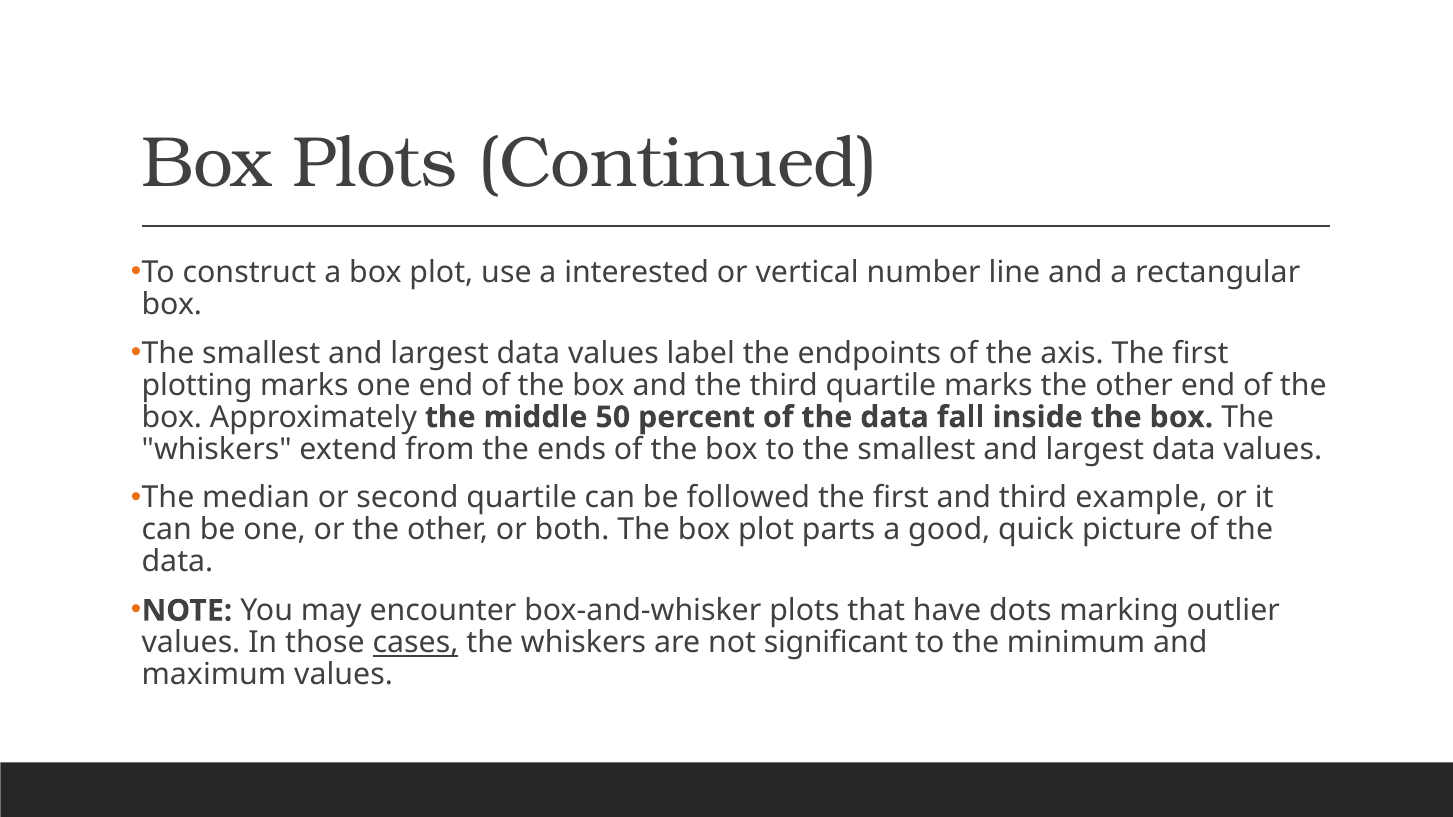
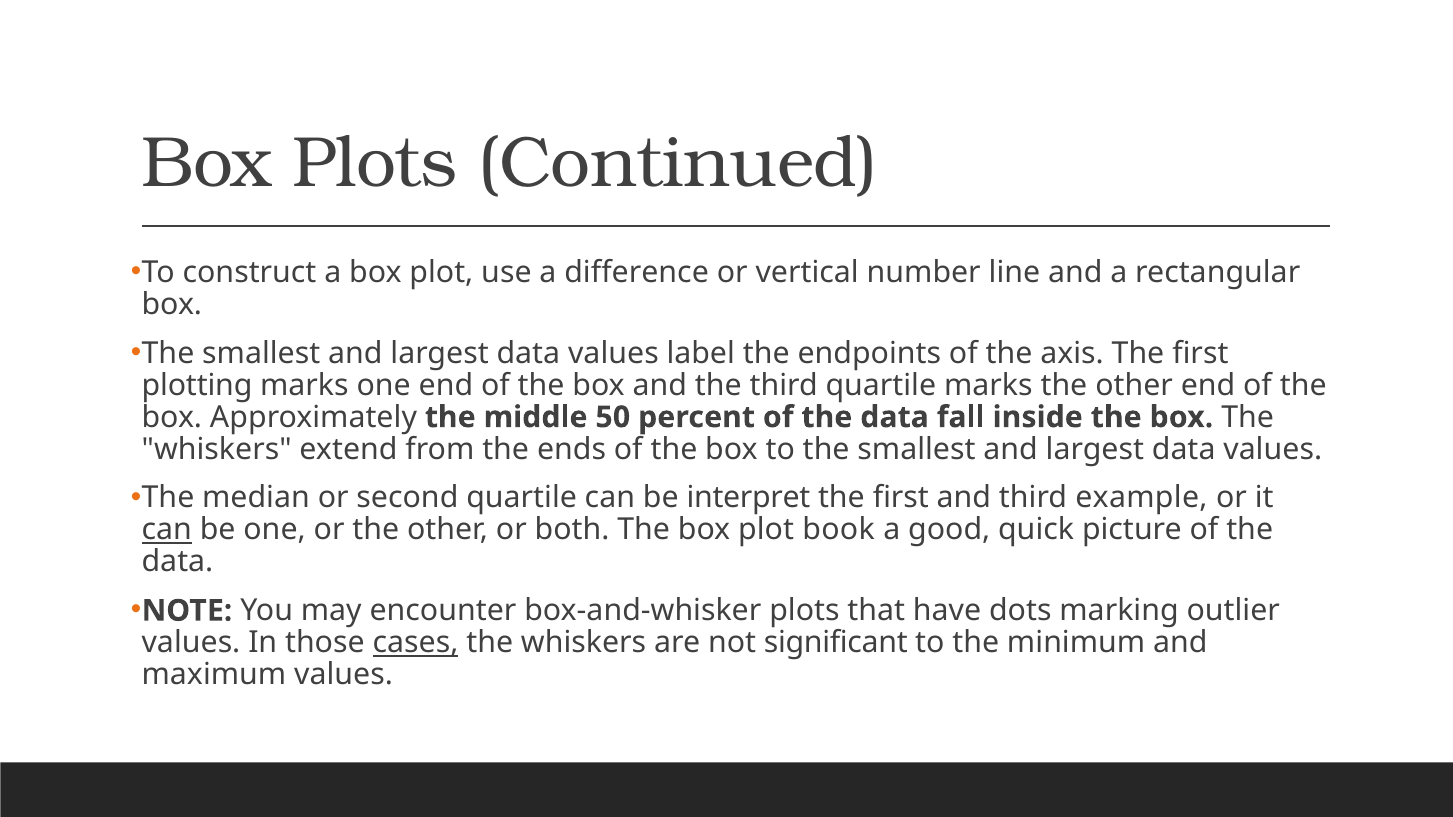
interested: interested -> difference (637, 273)
followed: followed -> interpret (748, 498)
can underline: none -> present (167, 530)
parts: parts -> book (839, 530)
